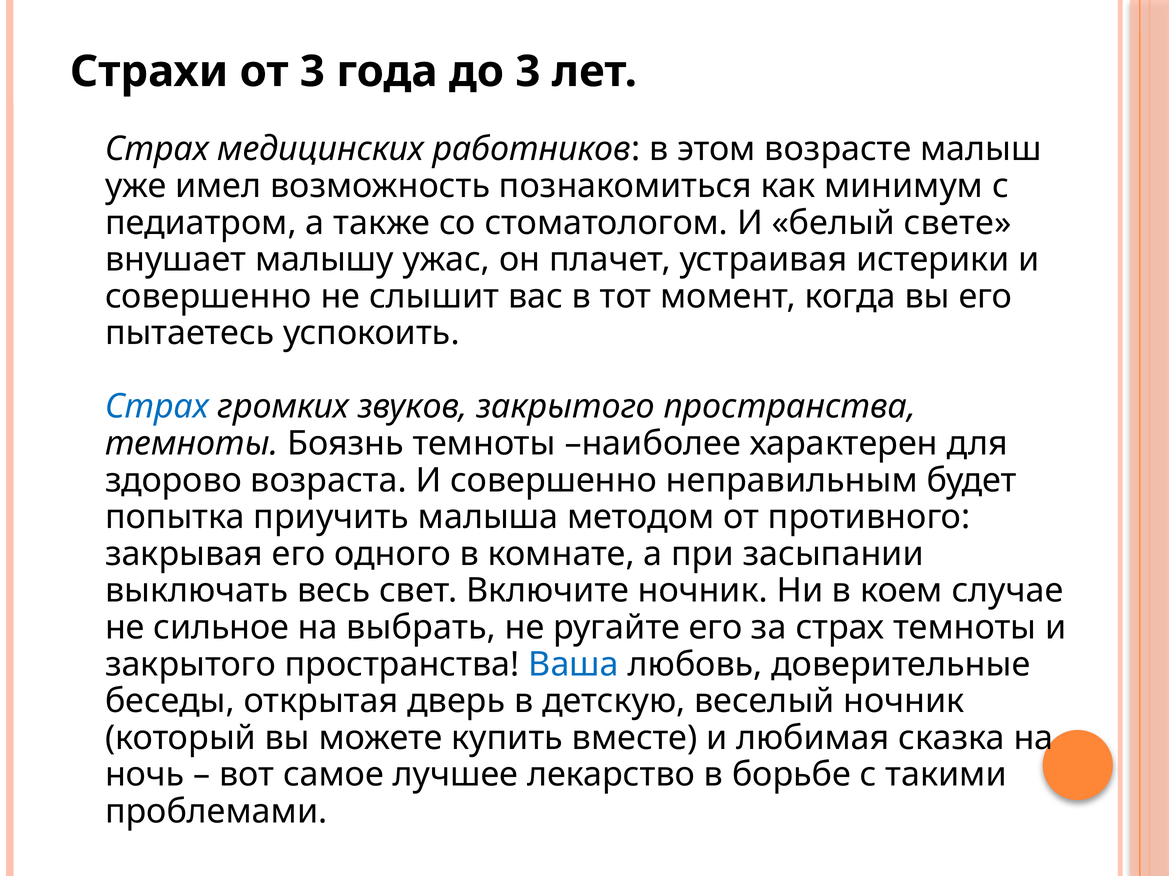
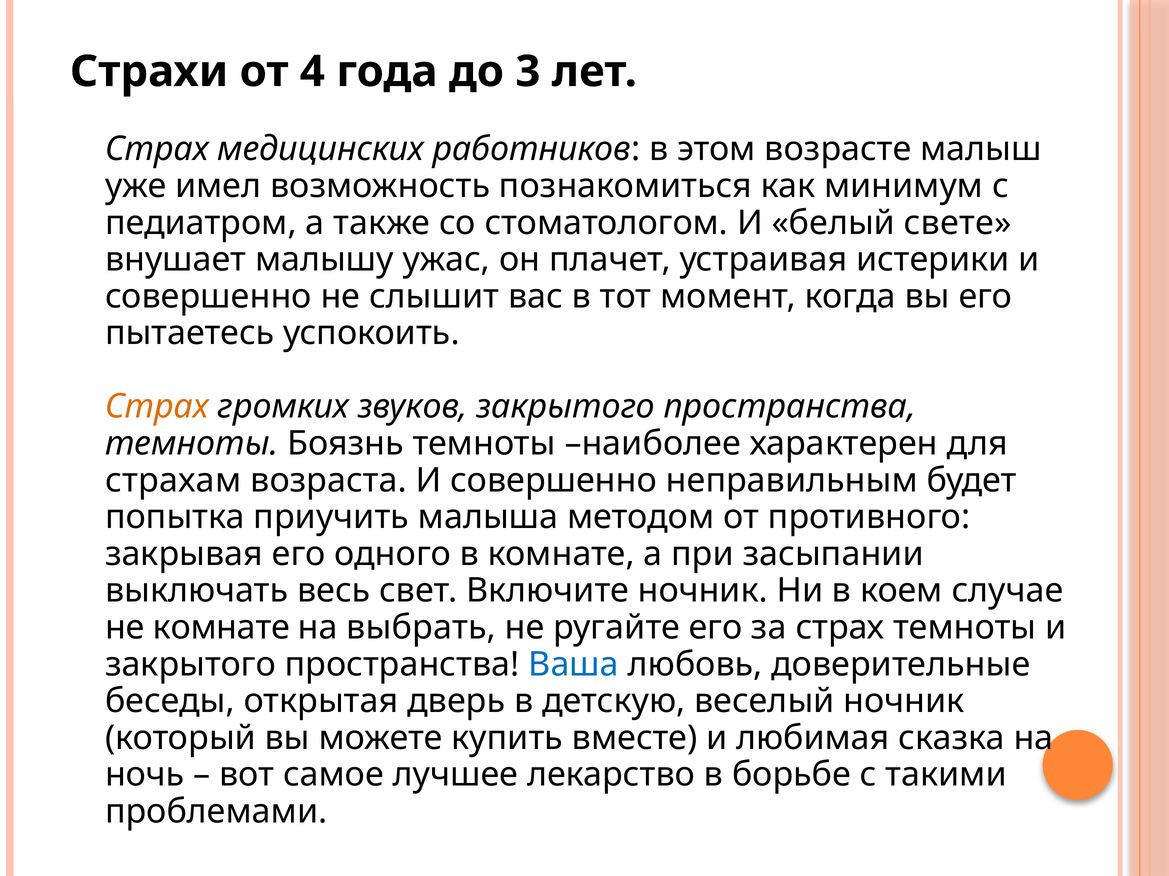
от 3: 3 -> 4 (312, 72)
Страх colour: blue -> orange (157, 407)
здорово: здорово -> страхам (173, 481)
не сильное: сильное -> комнате (221, 628)
